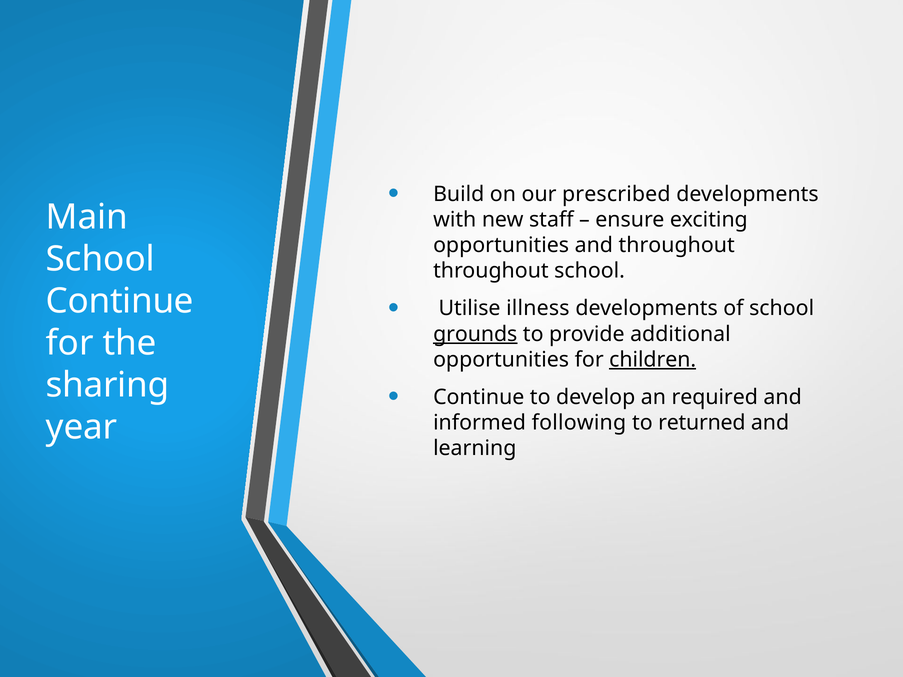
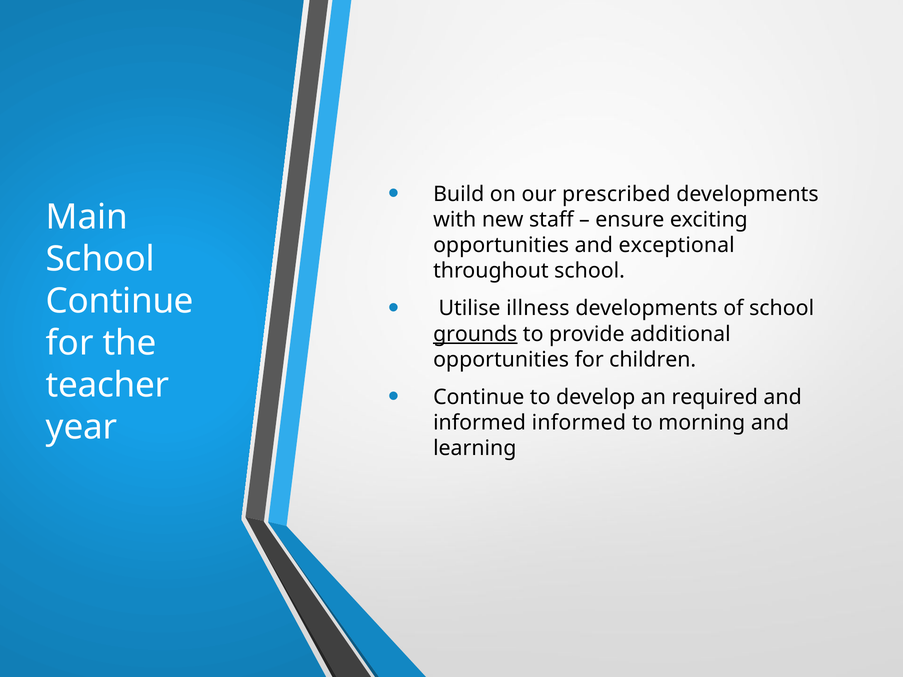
and throughout: throughout -> exceptional (677, 245)
children underline: present -> none (653, 360)
sharing: sharing -> teacher (107, 385)
informed following: following -> informed (579, 423)
returned: returned -> morning (702, 423)
